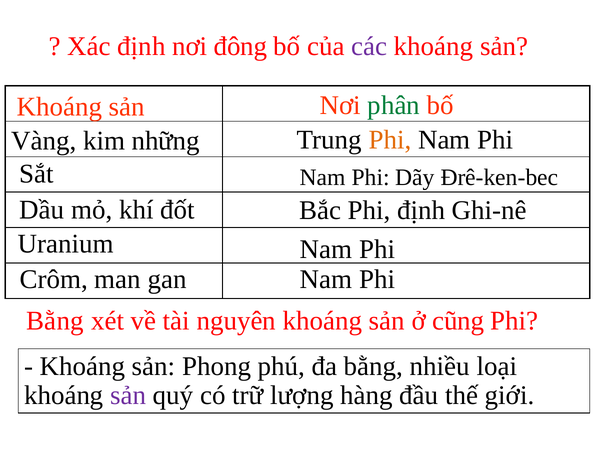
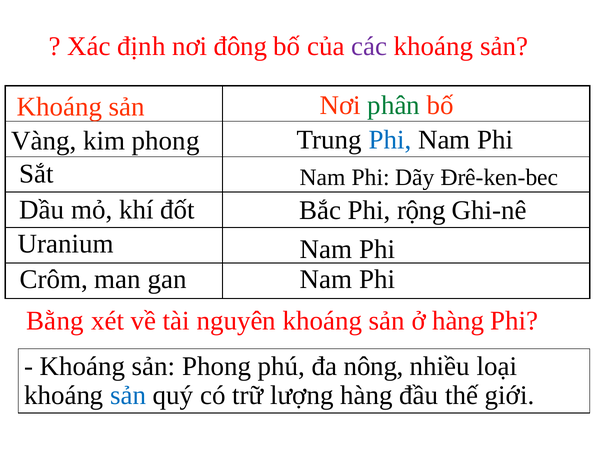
kim những: những -> phong (166, 141)
Phi colour: orange -> blue (390, 140)
Phi định: định -> rộng (421, 210)
ở cũng: cũng -> hàng (458, 321)
đa bằng: bằng -> nông (374, 366)
sản colour: purple -> blue (128, 396)
